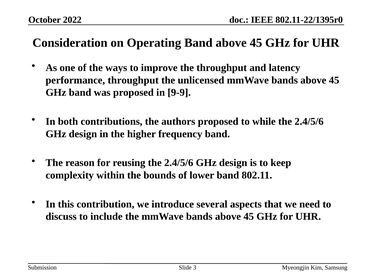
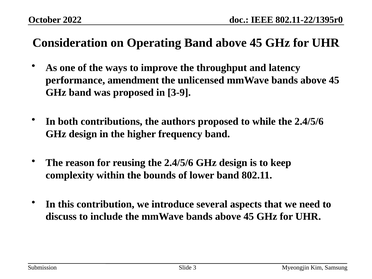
performance throughput: throughput -> amendment (133, 80)
9-9: 9-9 -> 3-9 (179, 93)
